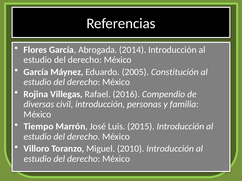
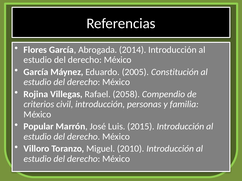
2016: 2016 -> 2058 (126, 94)
diversas: diversas -> criterios (39, 105)
Tiempo: Tiempo -> Popular (39, 127)
